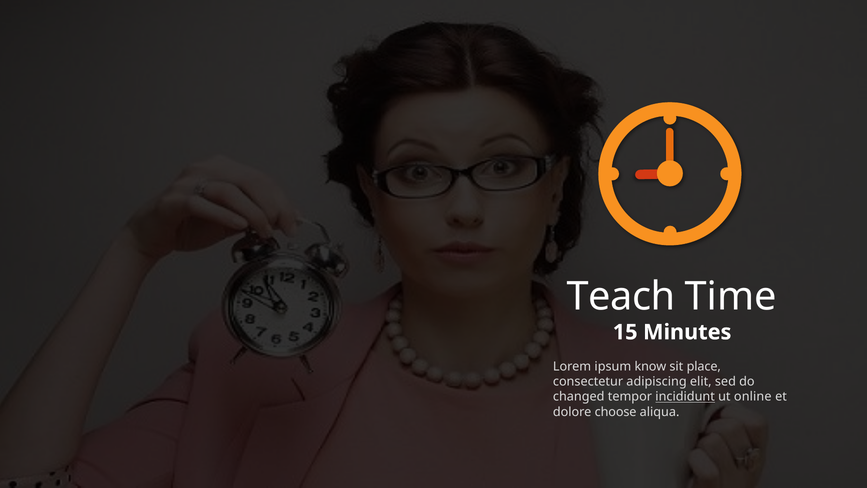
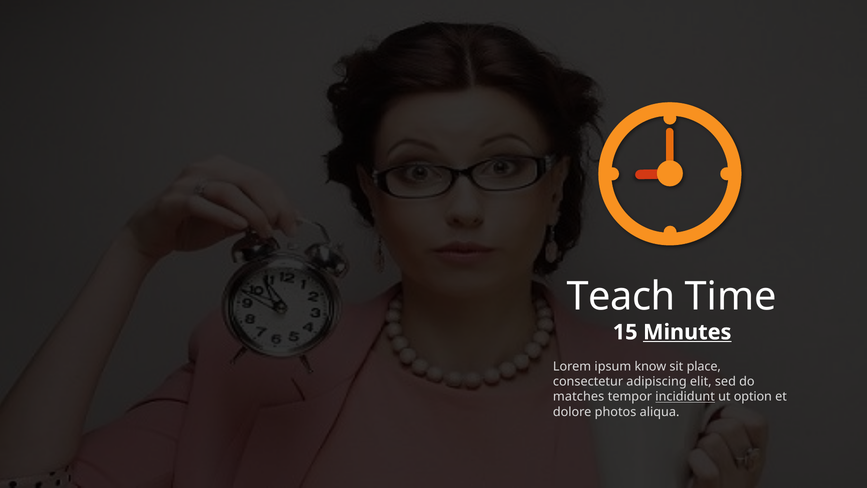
Minutes underline: none -> present (687, 332)
changed: changed -> matches (579, 397)
online: online -> option (753, 397)
choose: choose -> photos (616, 412)
